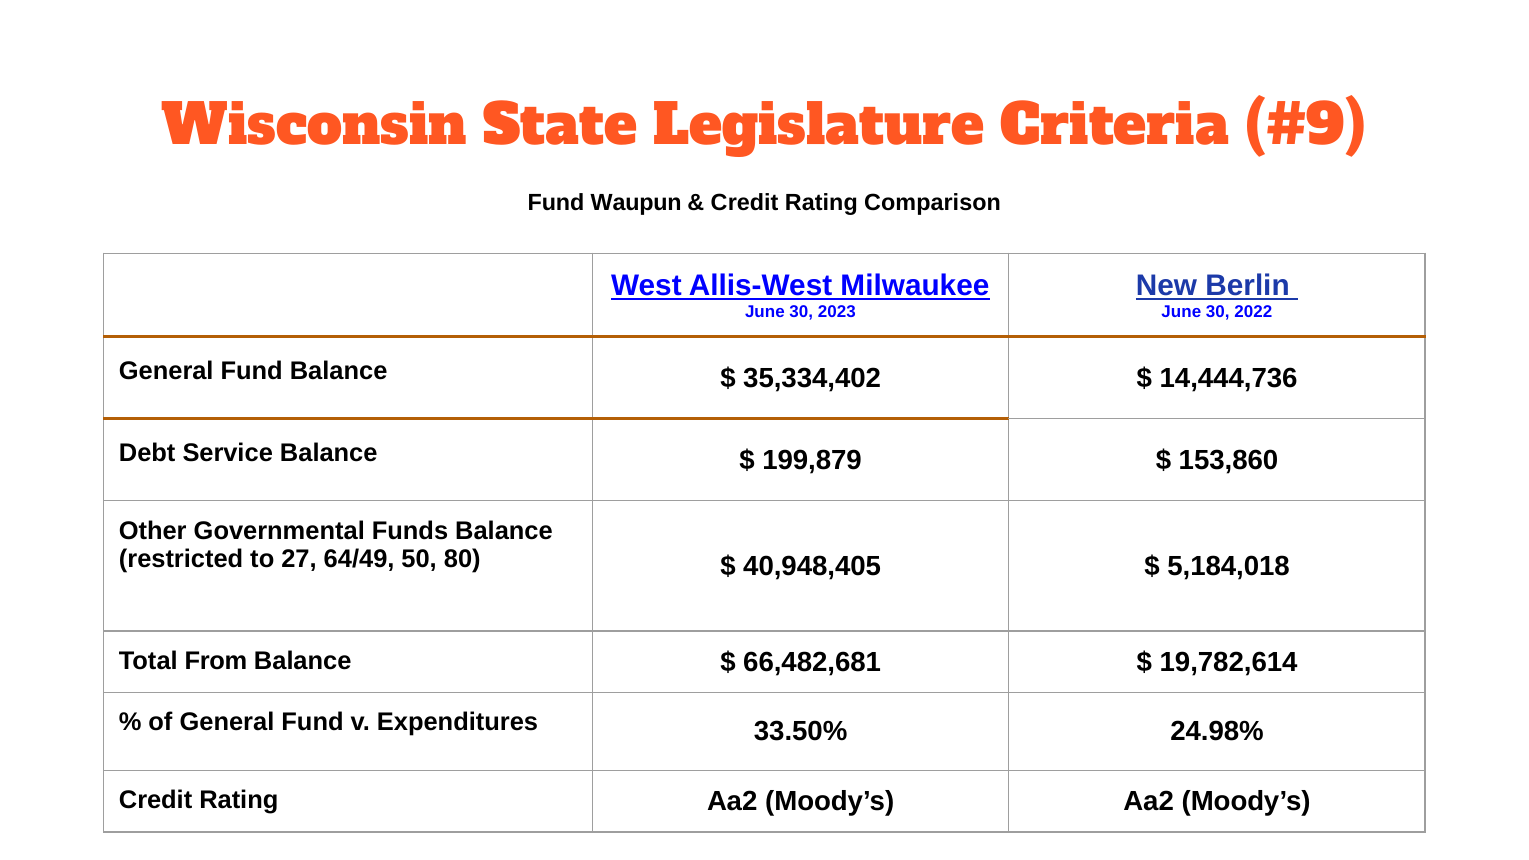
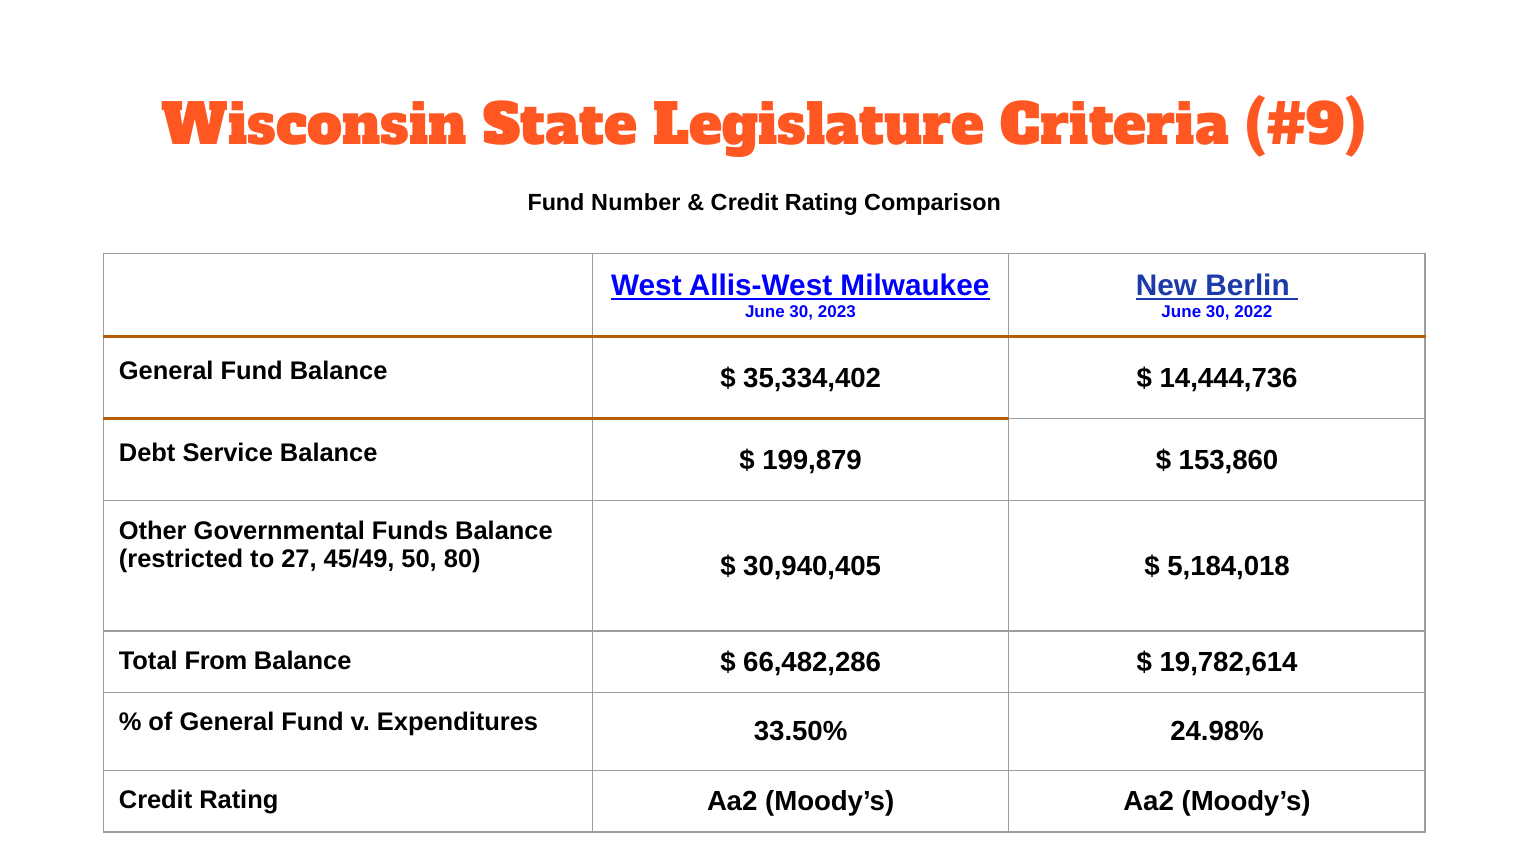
Waupun: Waupun -> Number (636, 202)
64/49: 64/49 -> 45/49 (359, 559)
40,948,405: 40,948,405 -> 30,940,405 (812, 566)
66,482,681: 66,482,681 -> 66,482,286 (812, 662)
